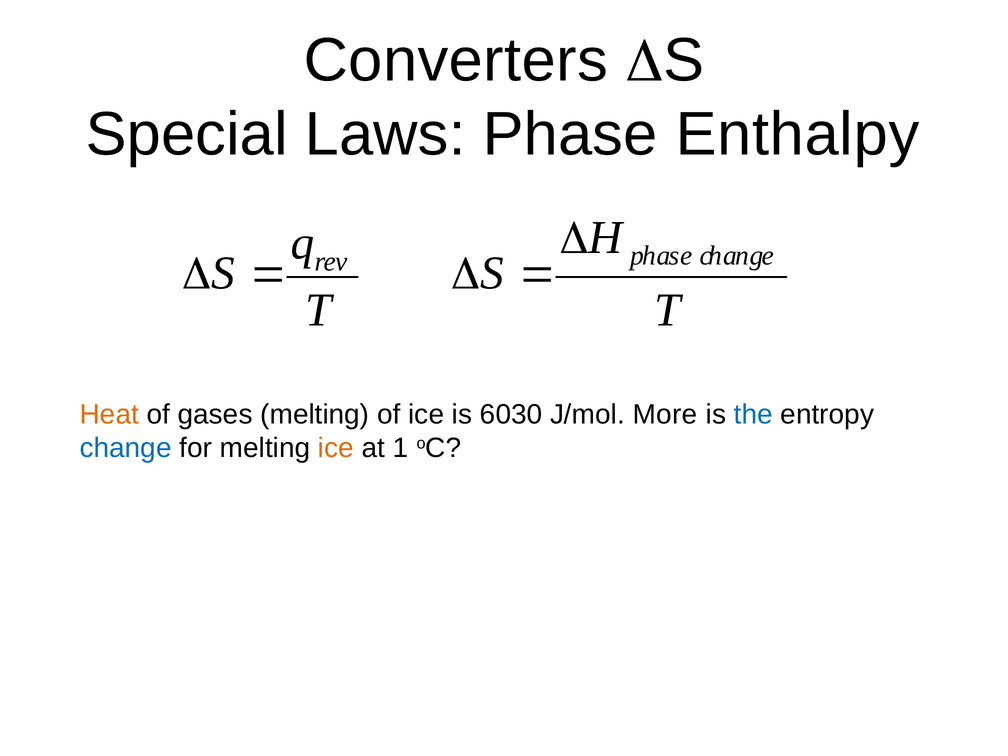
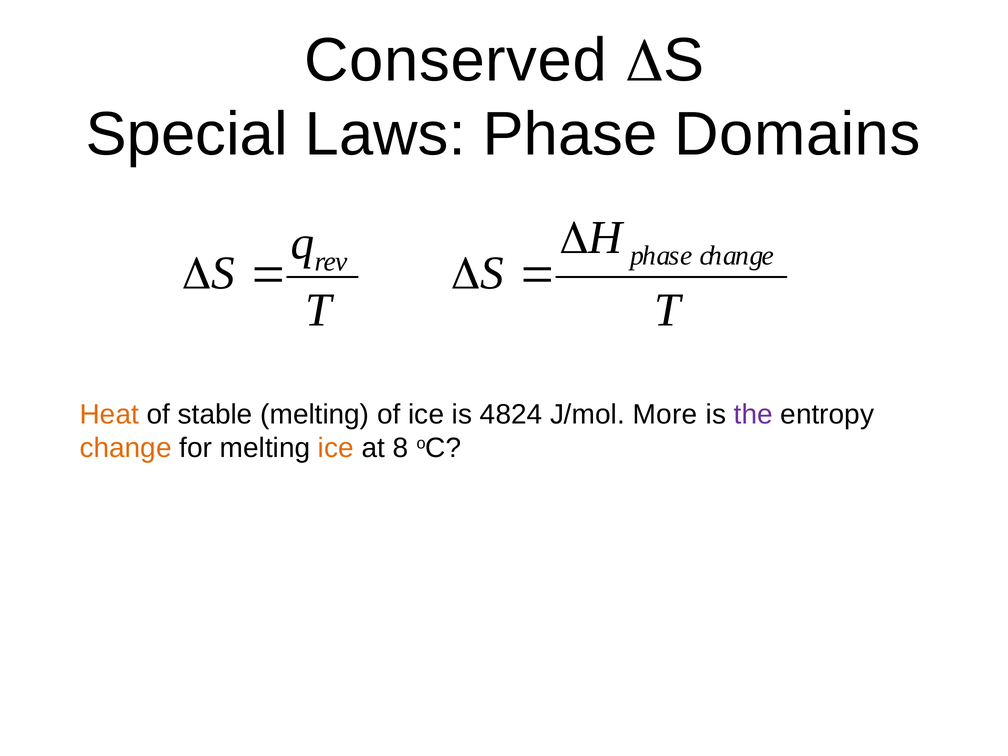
Converters: Converters -> Conserved (456, 61)
Enthalpy: Enthalpy -> Domains (797, 135)
gases: gases -> stable (215, 414)
6030: 6030 -> 4824 (511, 414)
the colour: blue -> purple (753, 414)
change colour: blue -> orange (126, 448)
1: 1 -> 8 (400, 448)
